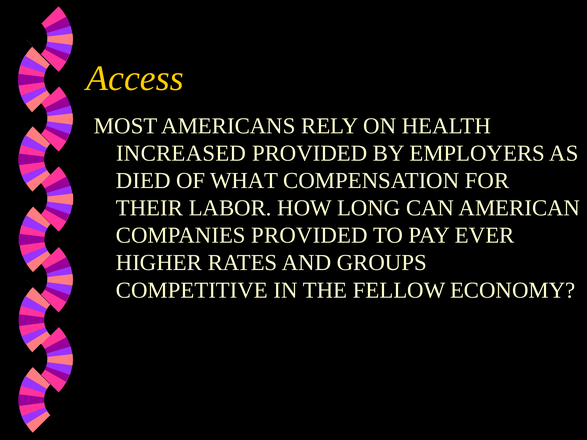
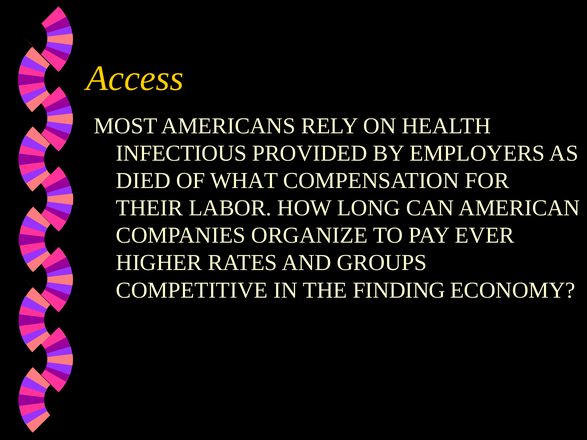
INCREASED: INCREASED -> INFECTIOUS (181, 153)
COMPANIES PROVIDED: PROVIDED -> ORGANIZE (310, 236)
FELLOW: FELLOW -> FINDING (399, 290)
